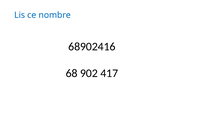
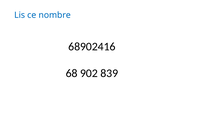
417: 417 -> 839 (109, 74)
